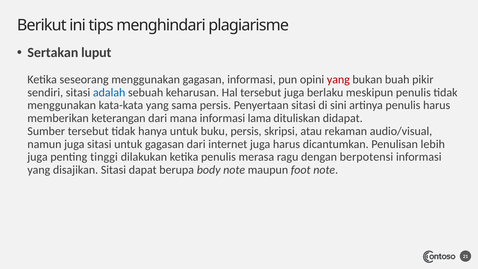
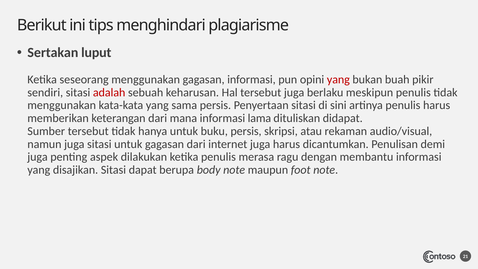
adalah colour: blue -> red (109, 92)
lebih: lebih -> demi (433, 144)
tinggi: tinggi -> aspek (104, 157)
berpotensi: berpotensi -> membantu (366, 157)
